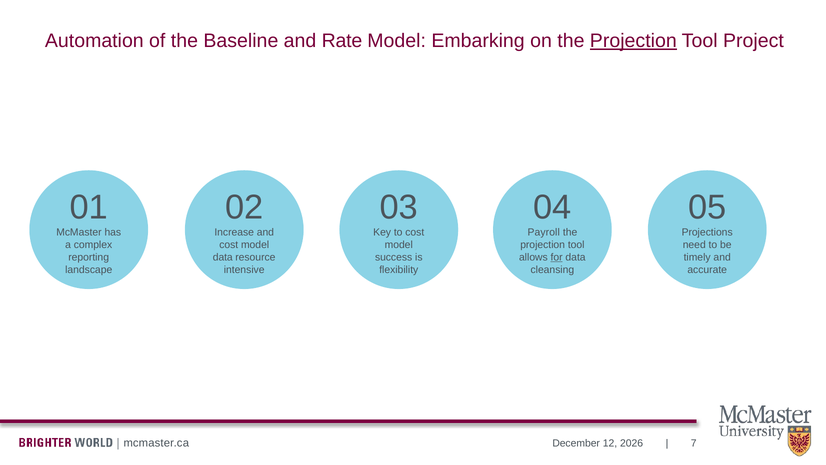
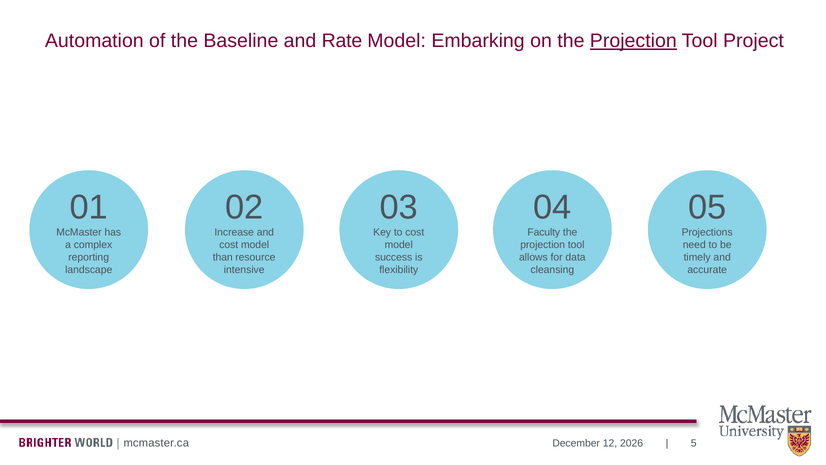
Payroll: Payroll -> Faculty (544, 232)
data: data -> than (223, 257)
for underline: present -> none (557, 257)
7: 7 -> 5 (694, 443)
